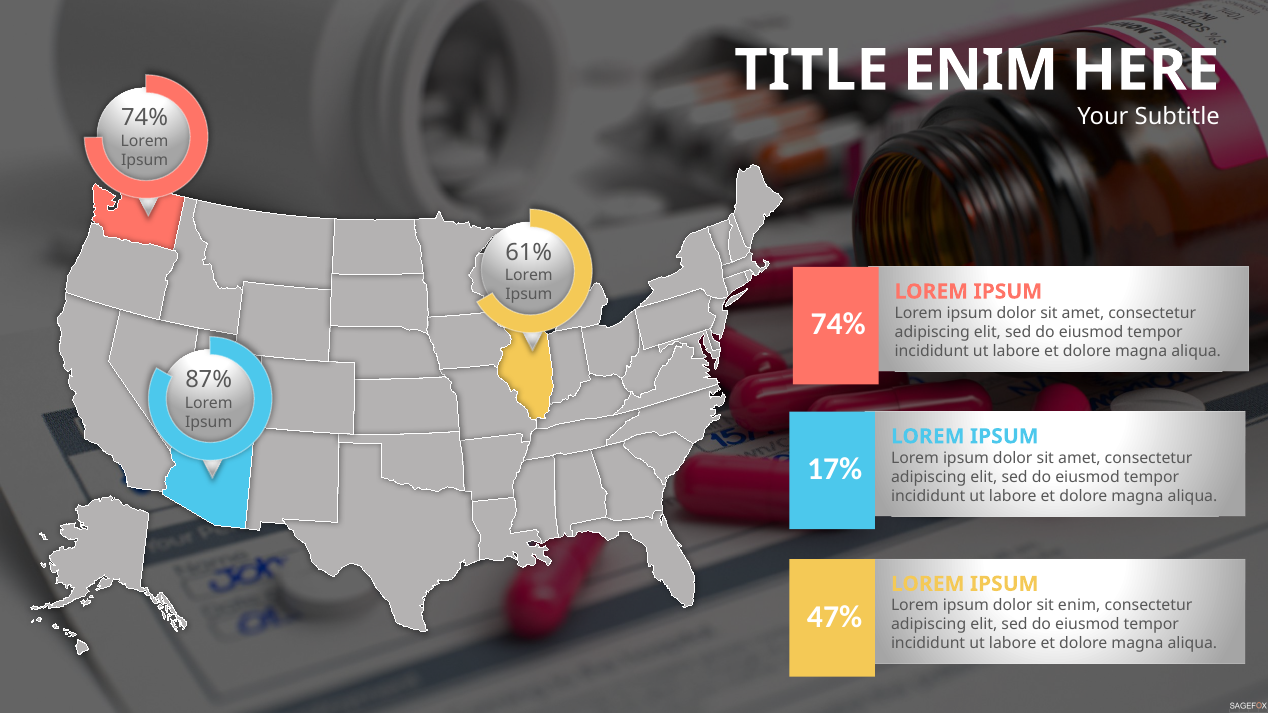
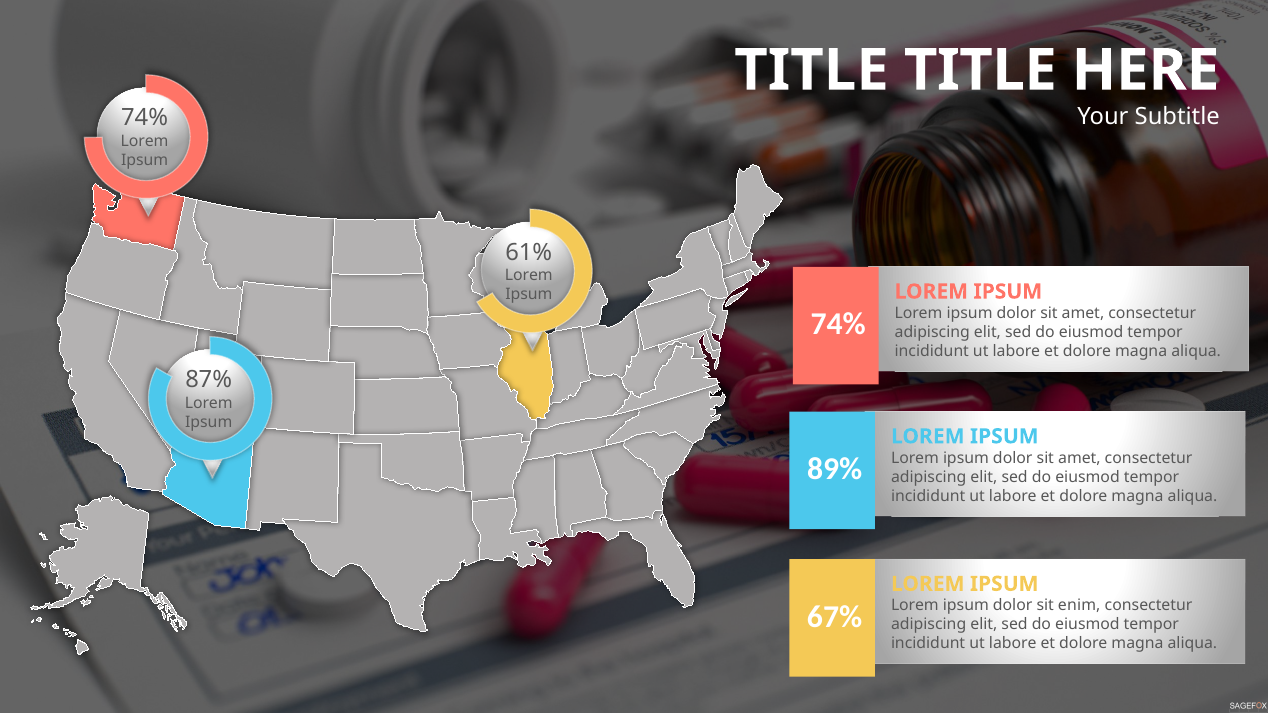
TITLE ENIM: ENIM -> TITLE (980, 70)
17%: 17% -> 89% (835, 469)
47%: 47% -> 67% (835, 617)
